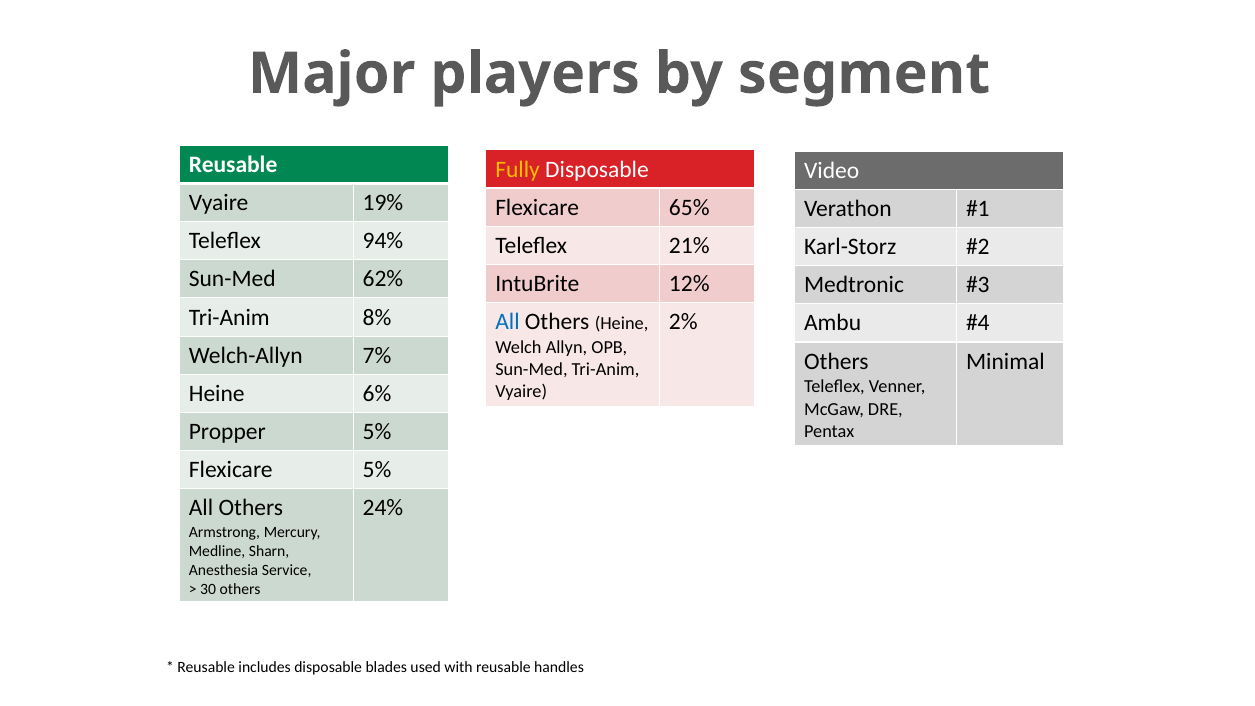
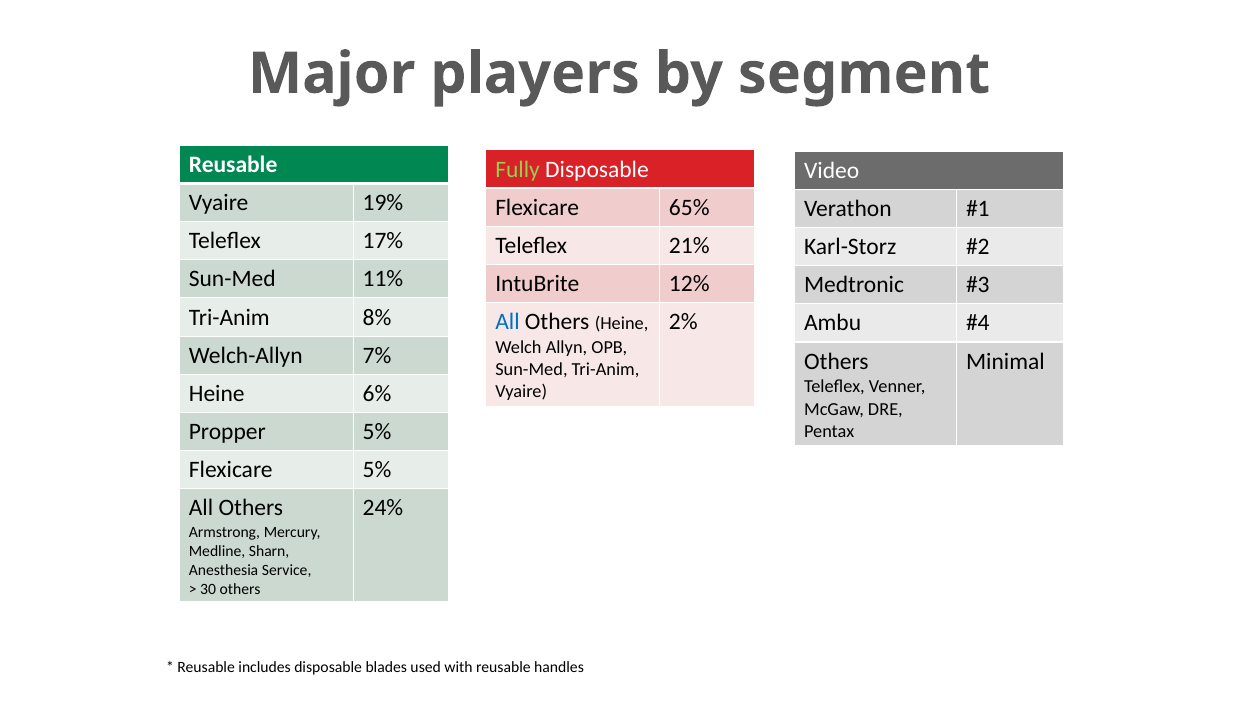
Fully colour: yellow -> light green (518, 169)
94%: 94% -> 17% (383, 241)
62%: 62% -> 11% (383, 279)
